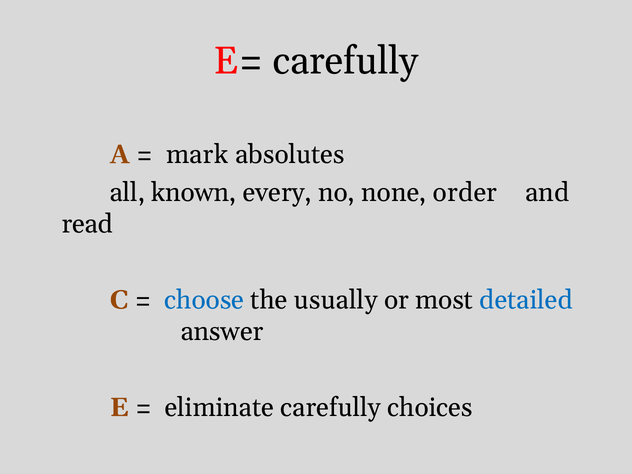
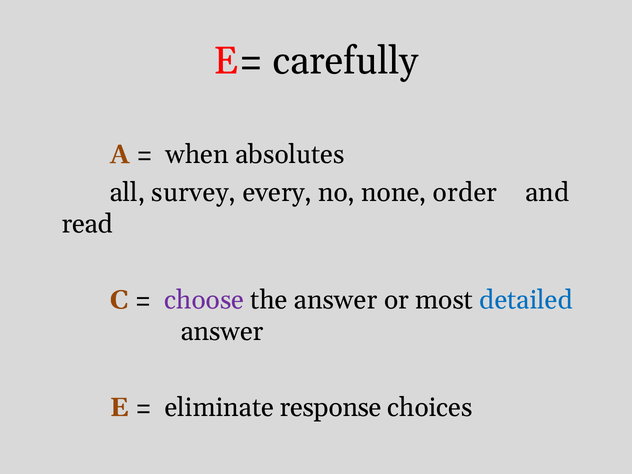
mark: mark -> when (197, 155)
known: known -> survey (194, 192)
choose colour: blue -> purple (204, 300)
the usually: usually -> answer (336, 300)
eliminate carefully: carefully -> response (331, 407)
